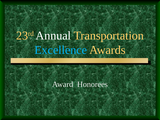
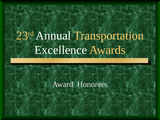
Excellence colour: light blue -> white (61, 50)
